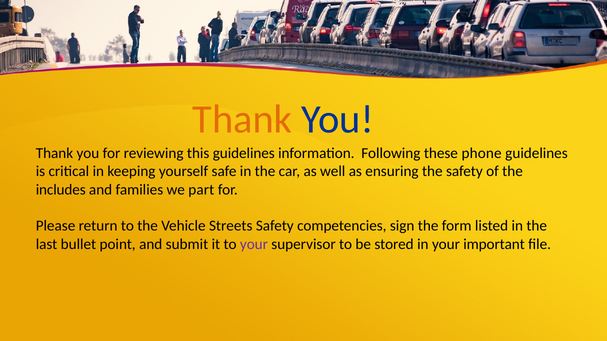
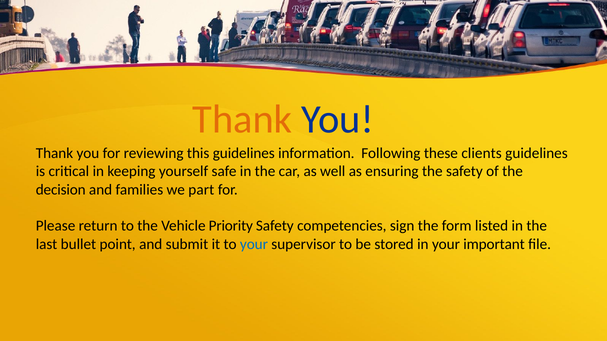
phone: phone -> clients (482, 153)
includes: includes -> decision (61, 190)
Streets: Streets -> Priority (231, 226)
your colour: purple -> blue (254, 244)
